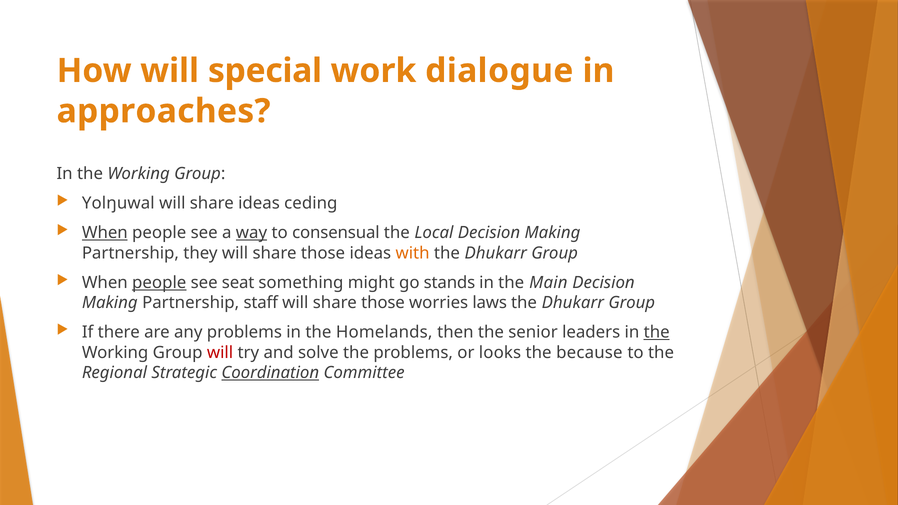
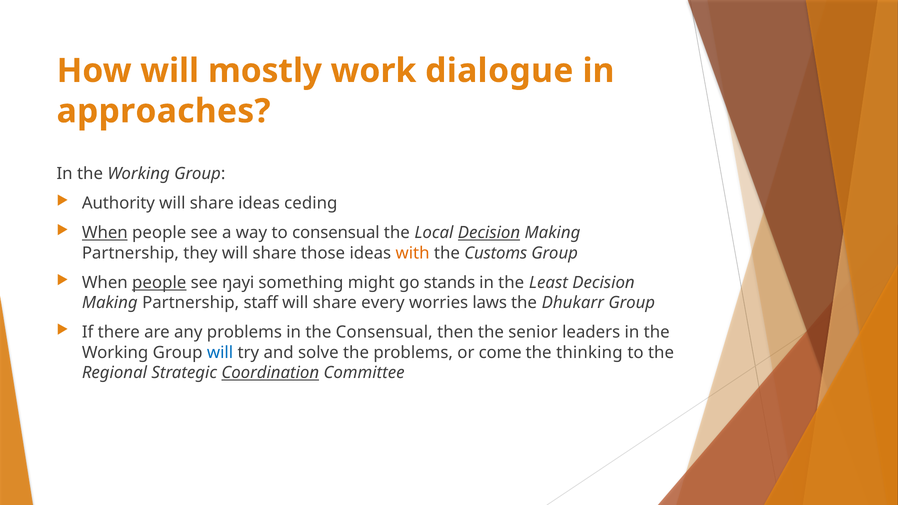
special: special -> mostly (265, 71)
Yolŋuwal: Yolŋuwal -> Authority (118, 203)
way underline: present -> none (251, 233)
Decision underline: none -> present (489, 233)
Dhukarr: Dhukarr -> Customs (496, 253)
seat: seat -> ŋayi (238, 283)
Main: Main -> Least (548, 283)
those: those -> every (383, 303)
the Homelands: Homelands -> Consensual (384, 332)
the underline: present -> none (657, 332)
will colour: red -> blue (220, 353)
looks: looks -> come (500, 353)
because: because -> thinking (589, 353)
